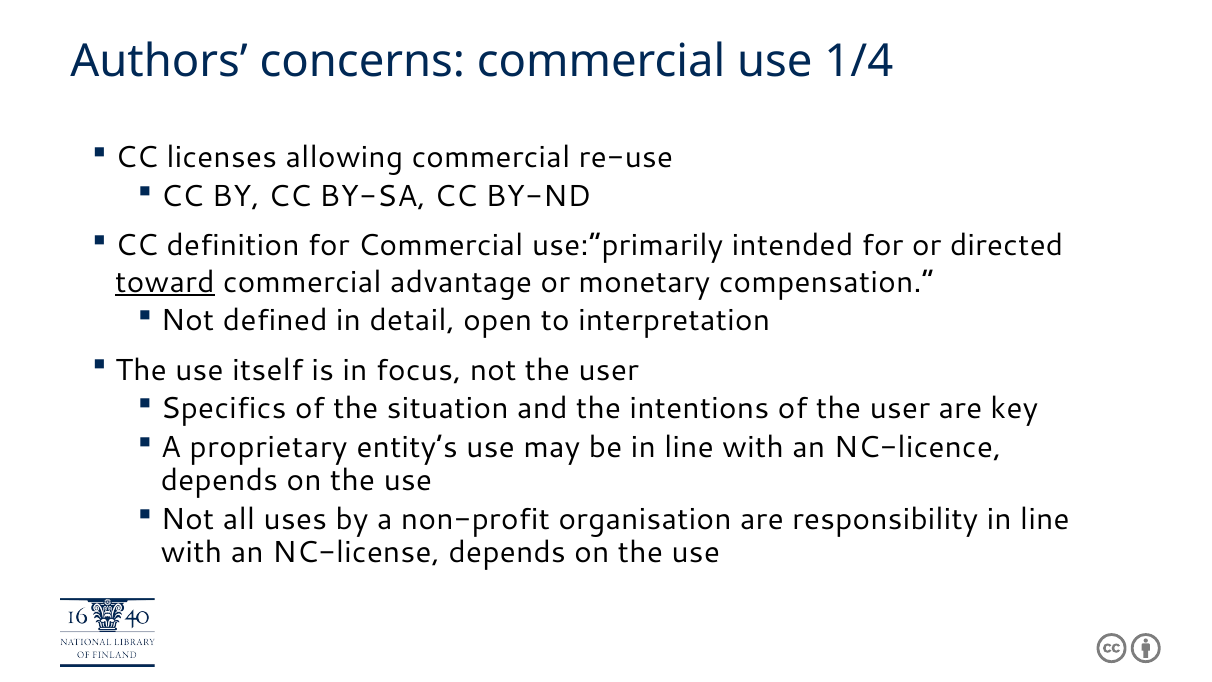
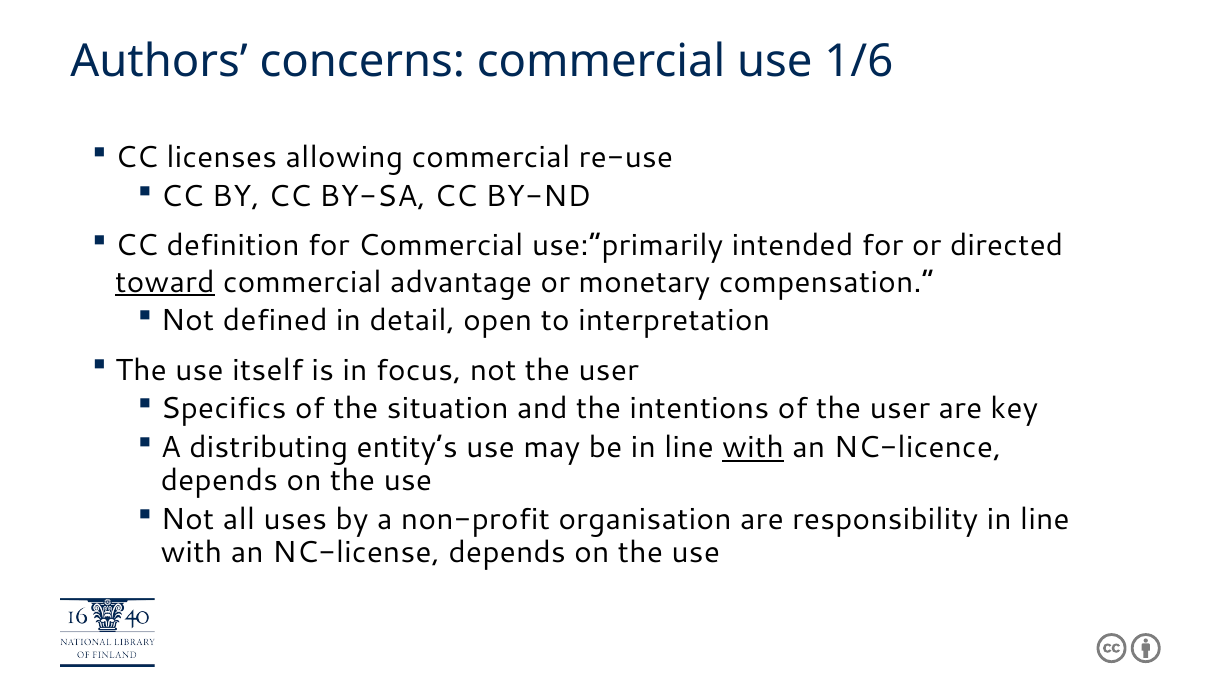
1/4: 1/4 -> 1/6 (859, 62)
proprietary: proprietary -> distributing (269, 448)
with underline: none -> present (753, 448)
